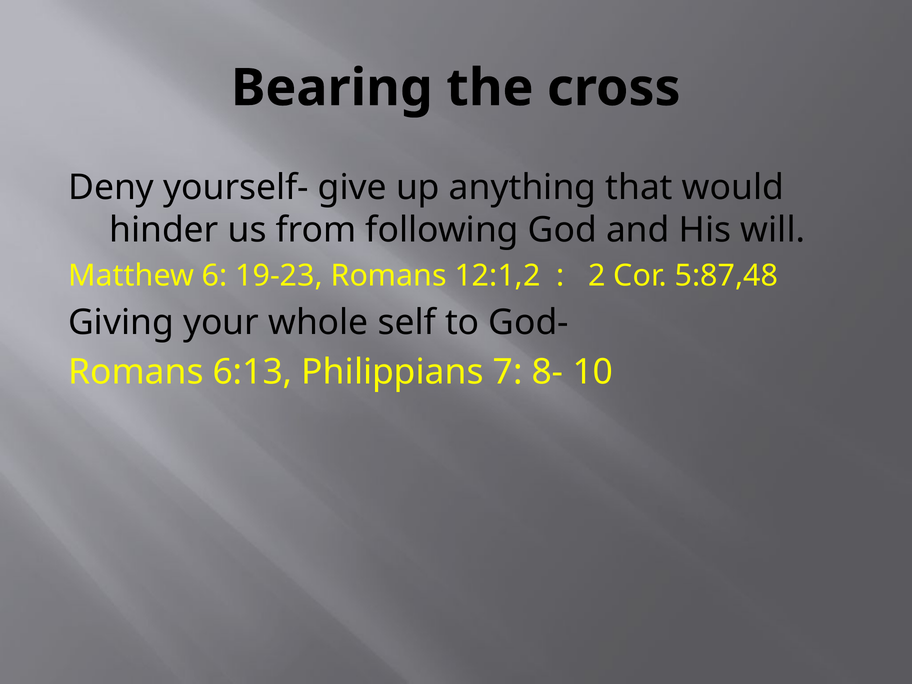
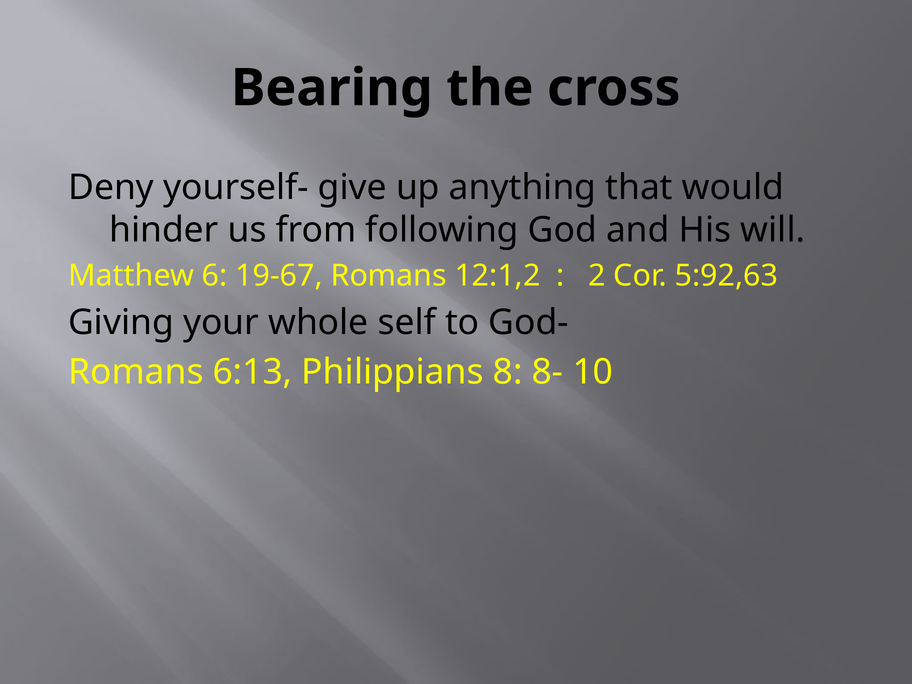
19-23: 19-23 -> 19-67 (279, 275)
5:87,48: 5:87,48 -> 5:92,63 (726, 275)
7: 7 -> 8 (508, 372)
